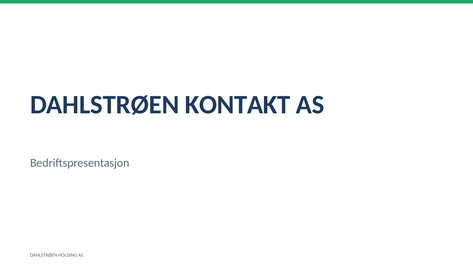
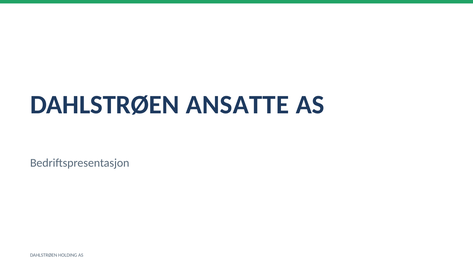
KONTAKT: KONTAKT -> ANSATTE (237, 105)
